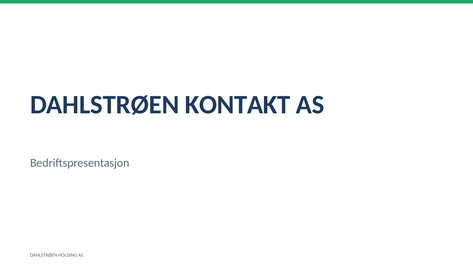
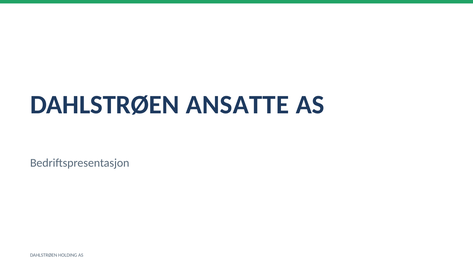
KONTAKT: KONTAKT -> ANSATTE (237, 105)
